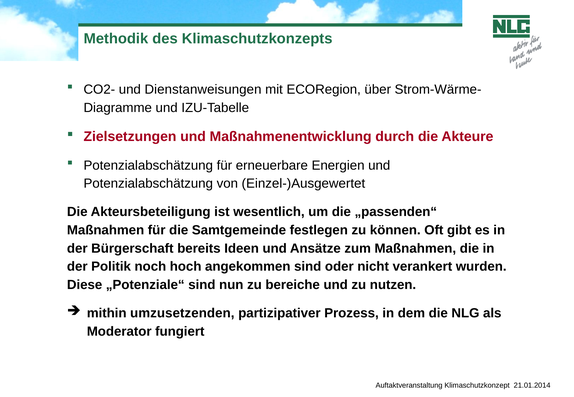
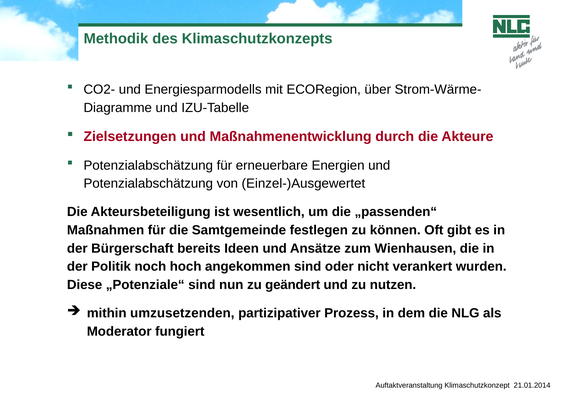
Dienstanweisungen: Dienstanweisungen -> Energiesparmodells (203, 89)
zum Maßnahmen: Maßnahmen -> Wienhausen (415, 249)
bereiche: bereiche -> geändert (293, 285)
